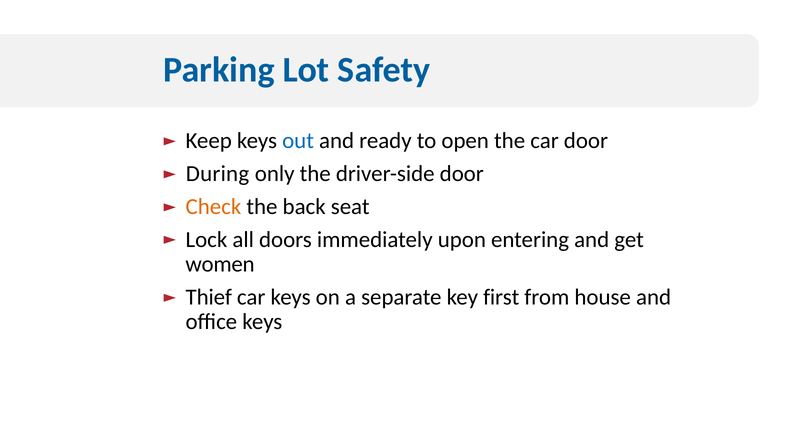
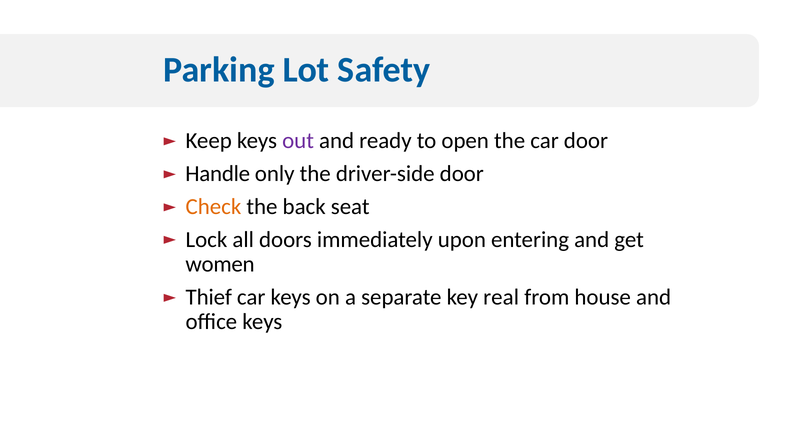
out colour: blue -> purple (298, 141)
During: During -> Handle (218, 174)
first: first -> real (501, 297)
